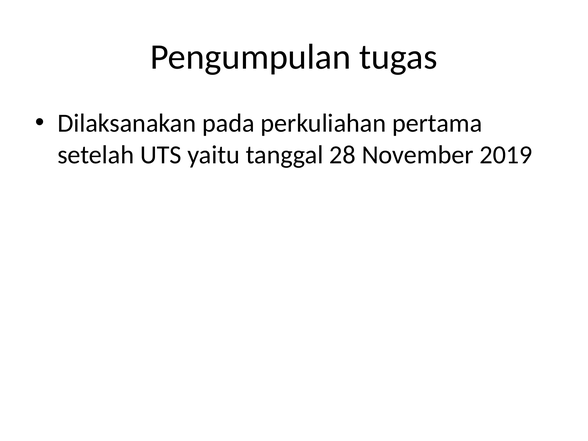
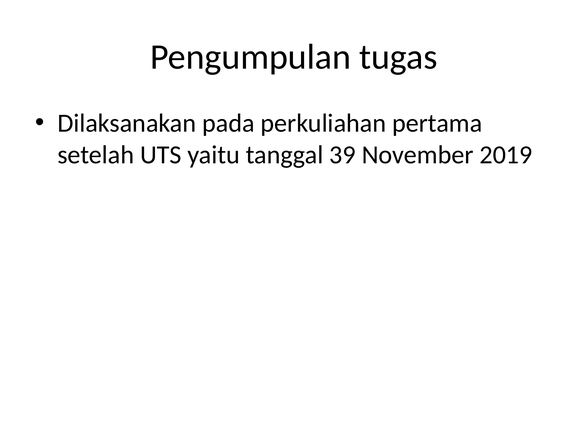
28: 28 -> 39 (343, 155)
